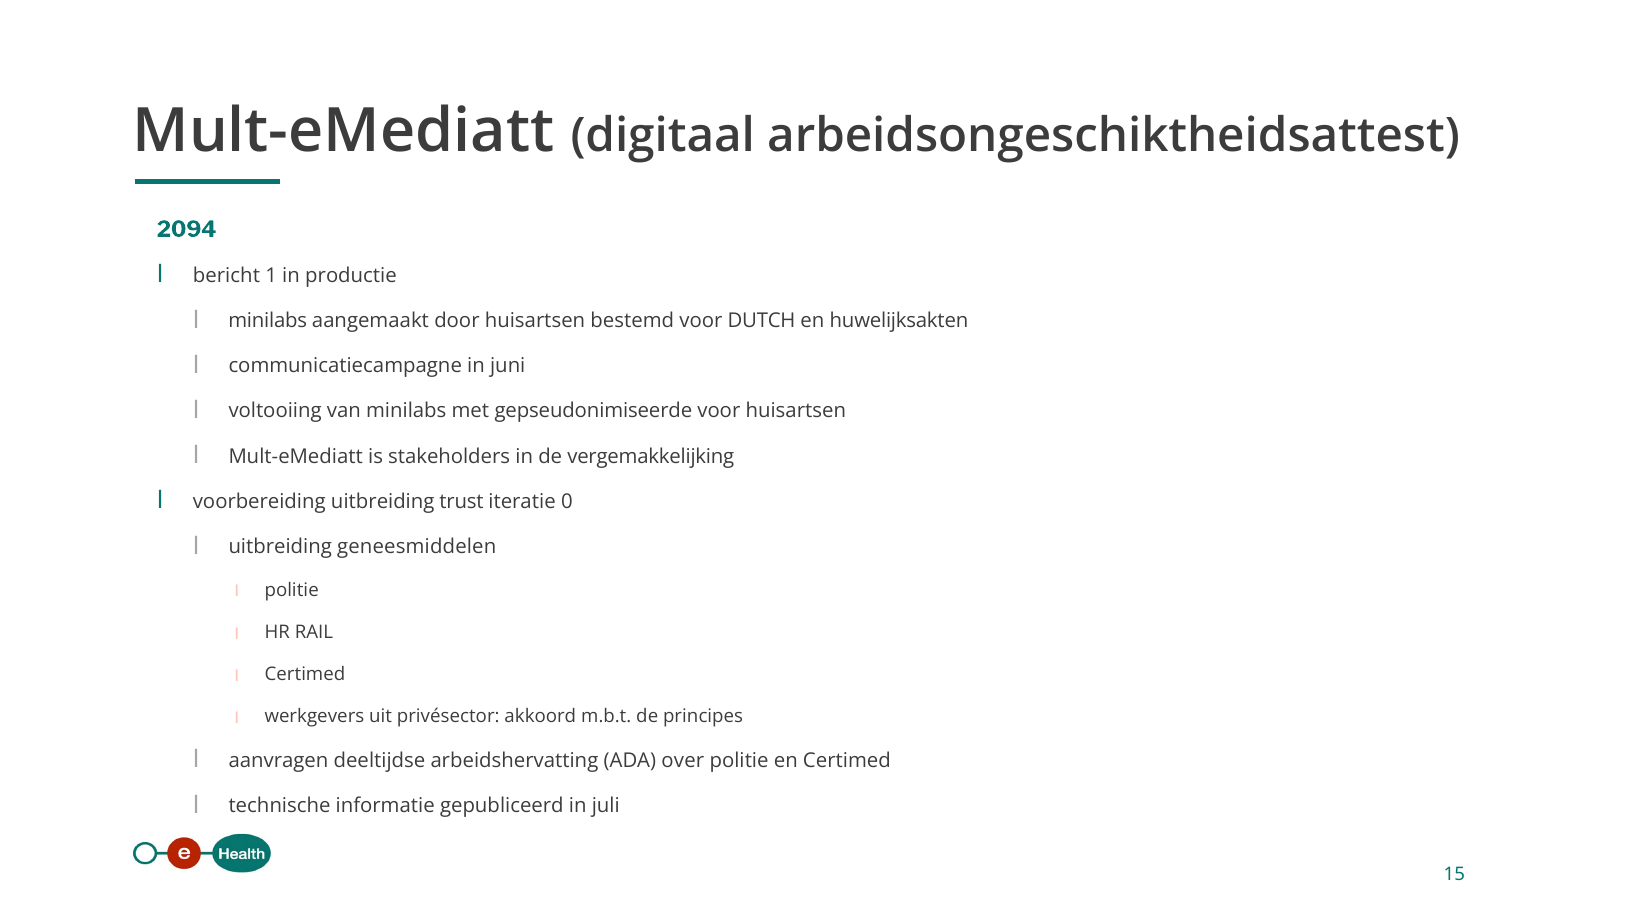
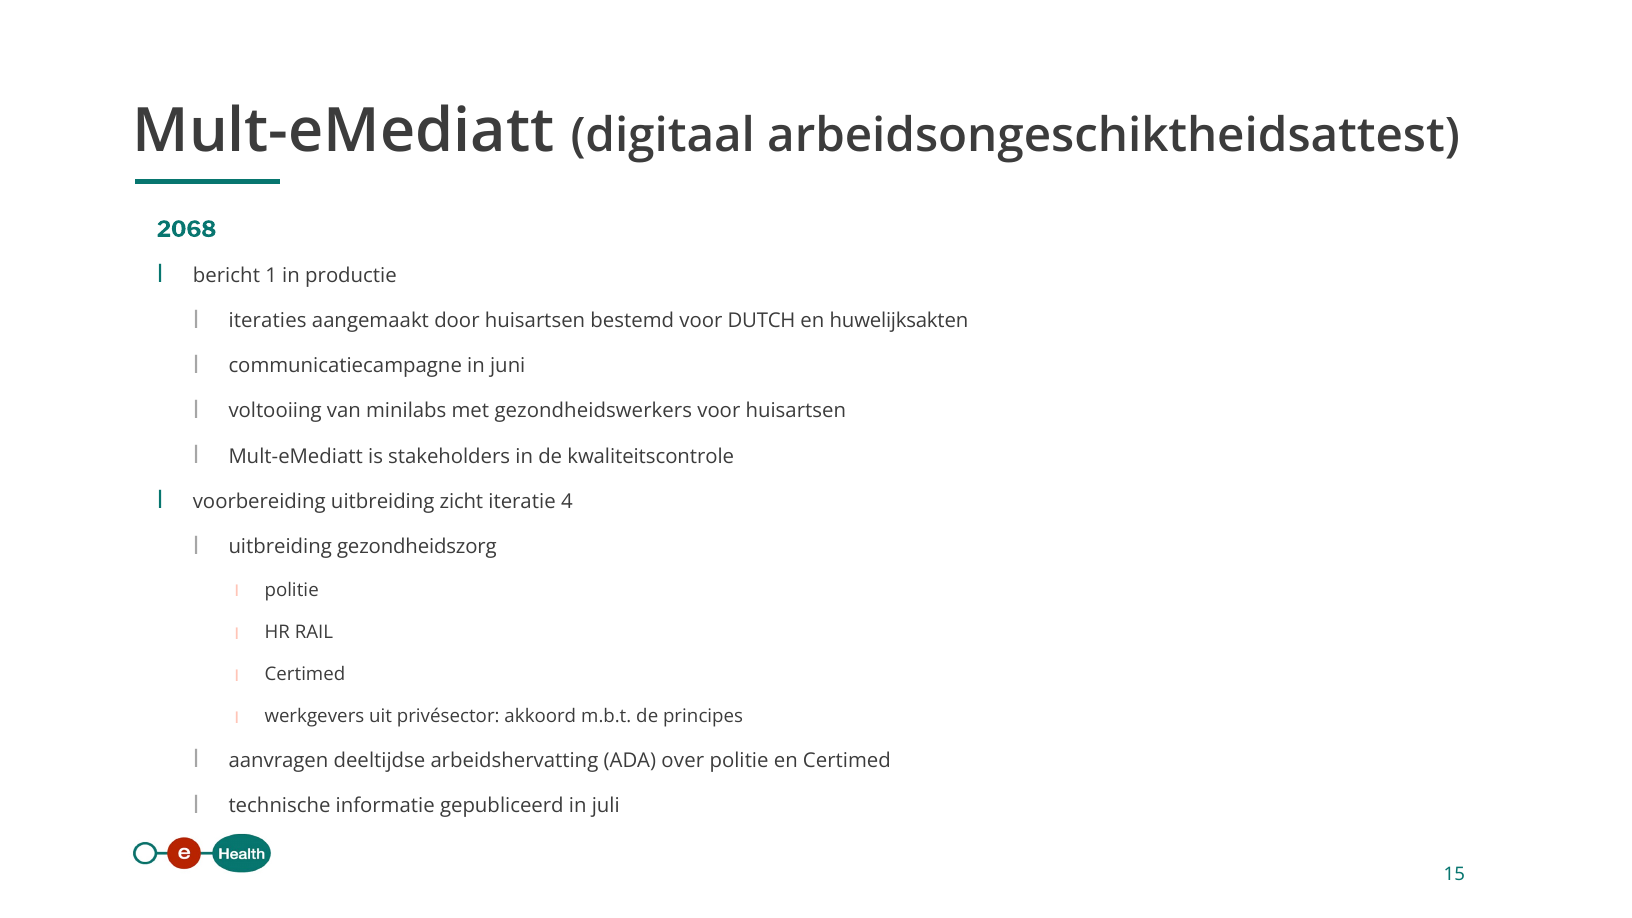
2094: 2094 -> 2068 (187, 230)
minilabs: minilabs -> iteraties (268, 321)
gepseudonimiseerde: gepseudonimiseerde -> gezondheidswerkers (593, 411)
vergemakkelijking: vergemakkelijking -> kwaliteitscontrole (651, 456)
trust: trust -> zicht (461, 502)
0: 0 -> 4 (567, 502)
geneesmiddelen: geneesmiddelen -> gezondheidszorg (417, 547)
